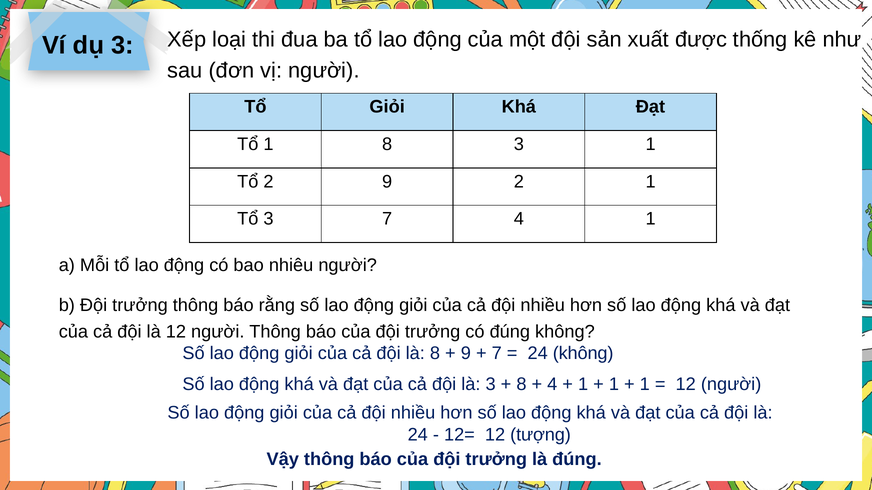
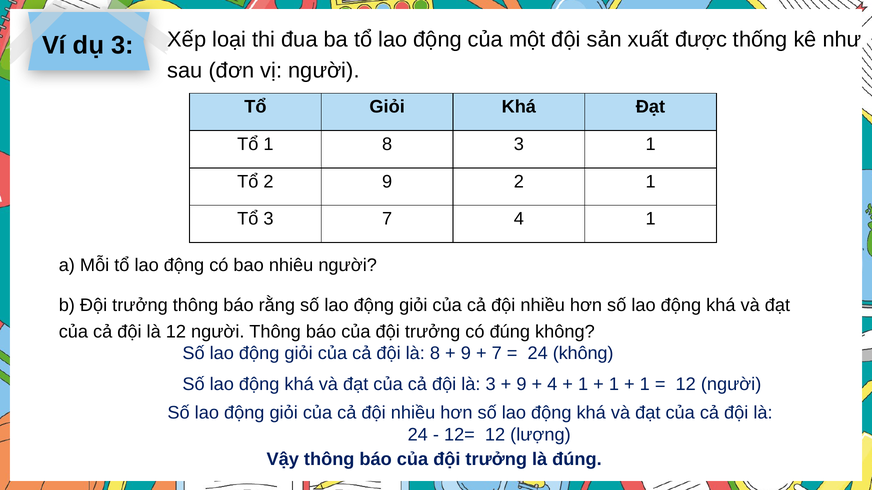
8: 8 -> 9 (521, 385)
tượng: tượng -> lượng (540, 435)
